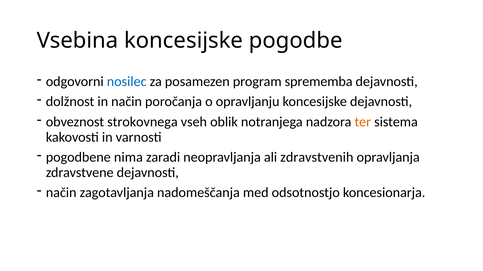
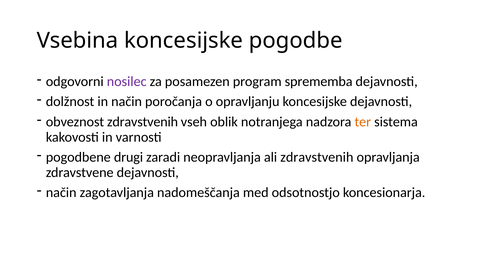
nosilec colour: blue -> purple (127, 82)
obveznost strokovnega: strokovnega -> zdravstvenih (143, 122)
nima: nima -> drugi (129, 158)
